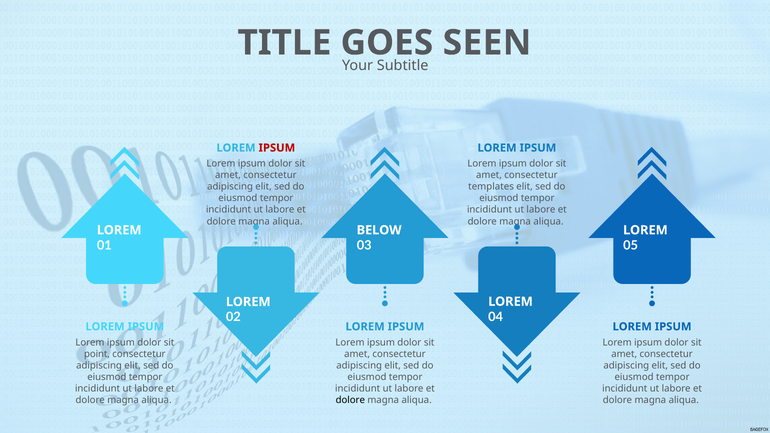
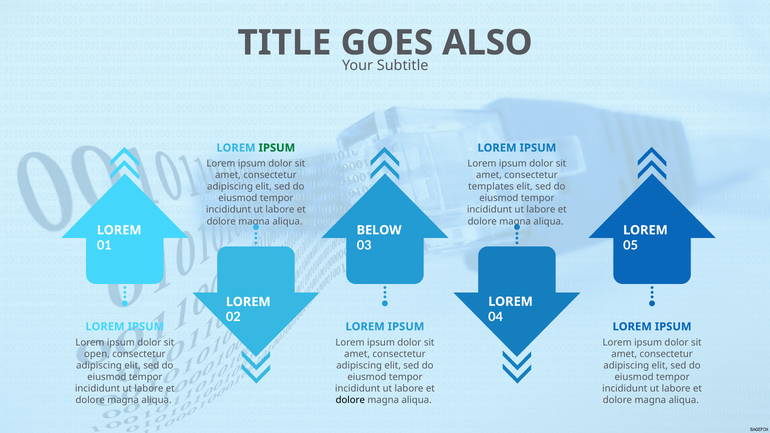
SEEN: SEEN -> ALSO (487, 43)
IPSUM colour: red -> green (277, 148)
point: point -> open (97, 354)
